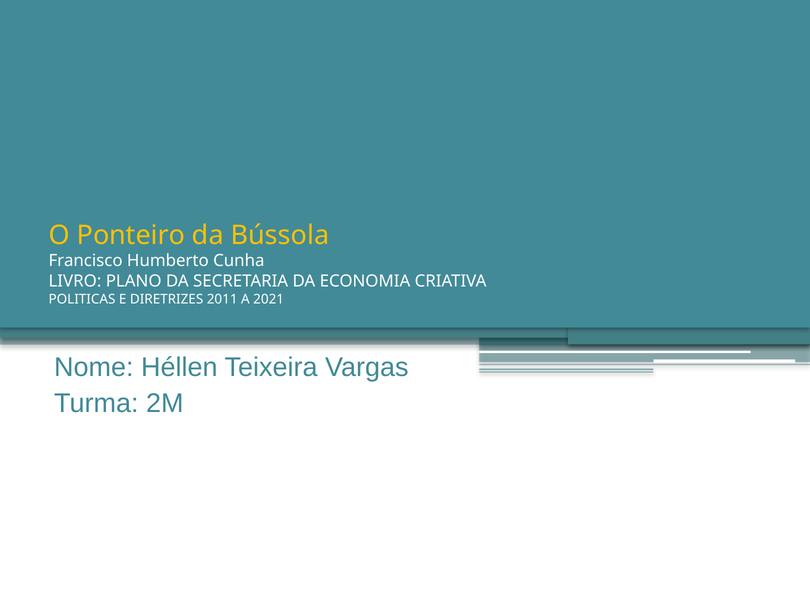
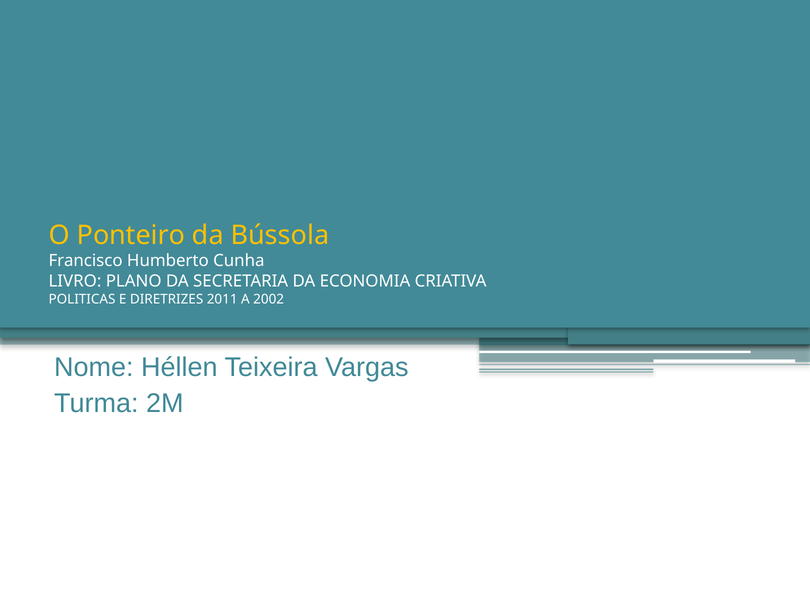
2021: 2021 -> 2002 (269, 299)
